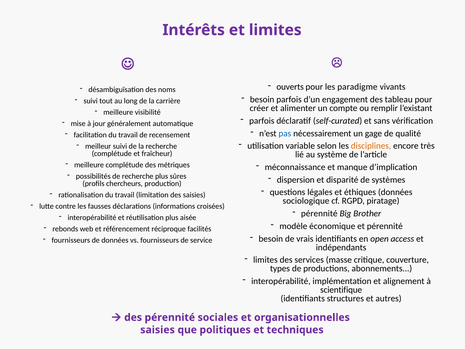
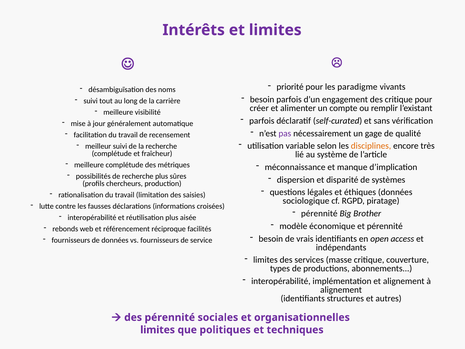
ouverts: ouverts -> priorité (290, 87)
des tableau: tableau -> critique (399, 99)
pas colour: blue -> purple (285, 133)
scientifique: scientifique -> alignement (341, 290)
saisies: saisies -> limites (158, 330)
